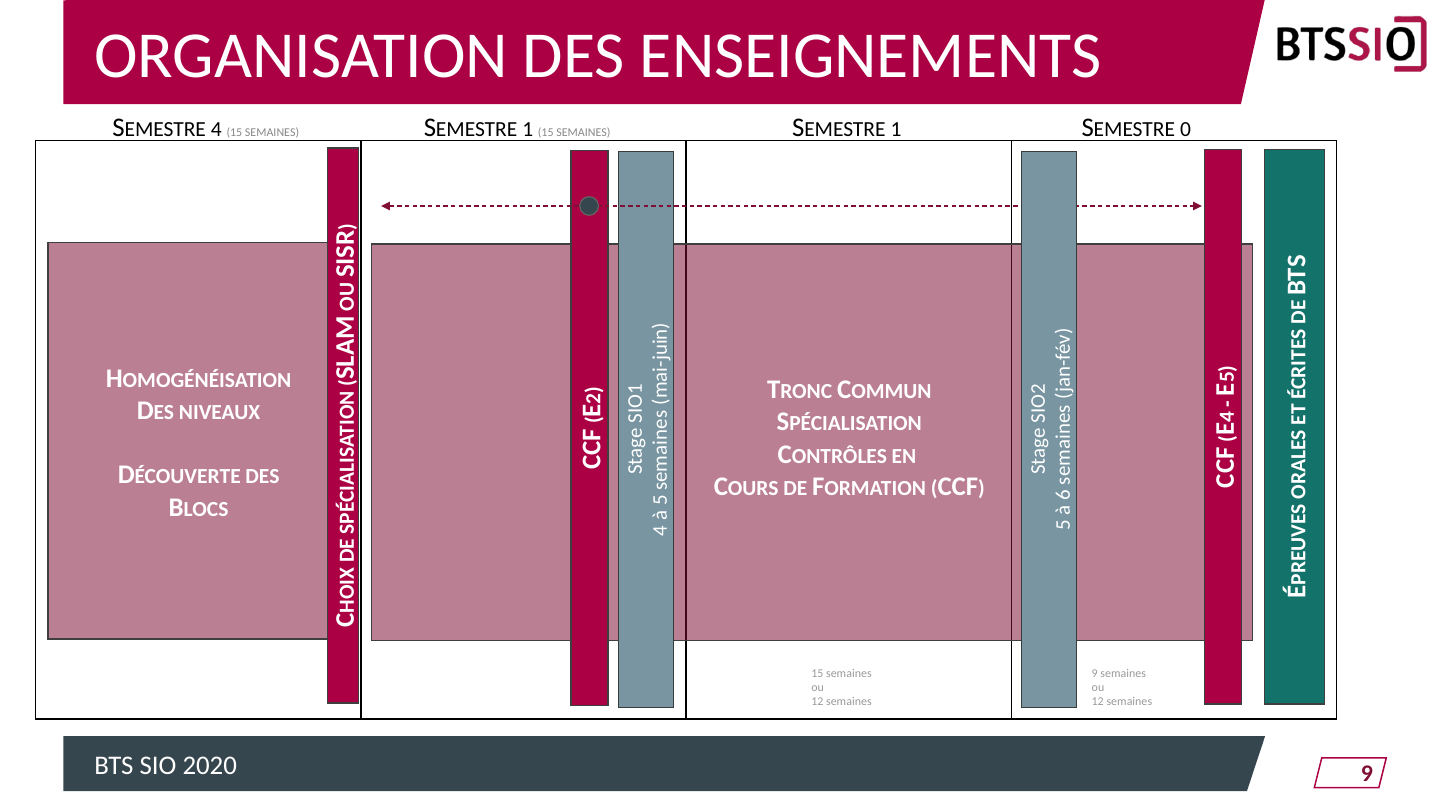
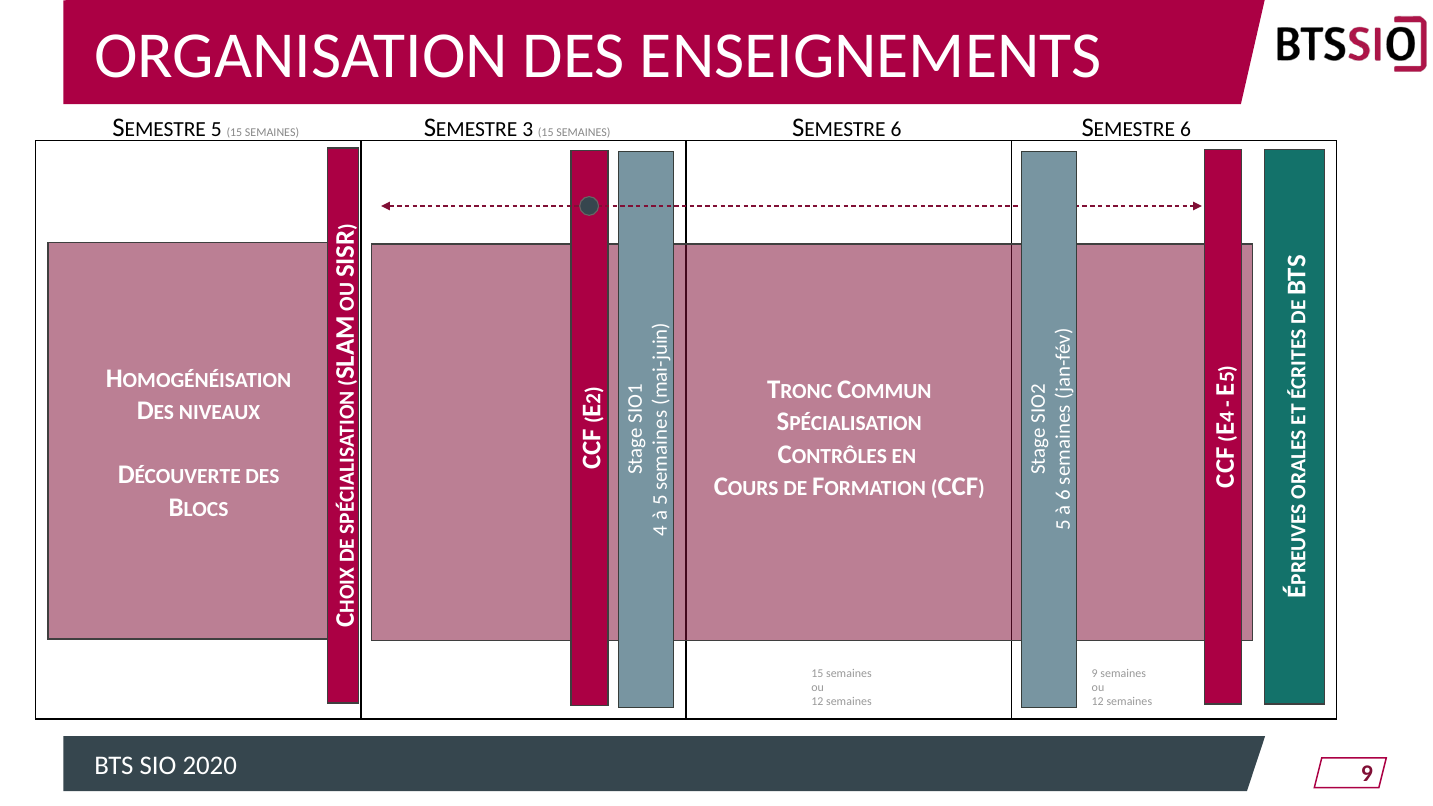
4: 4 -> 5 (216, 130)
1: 1 -> 3 (528, 130)
1: 1 -> 6 (896, 130)
0: 0 -> 6 (1185, 130)
